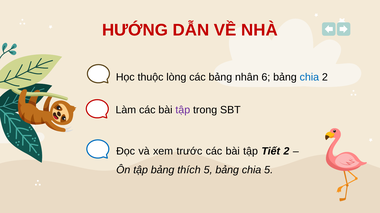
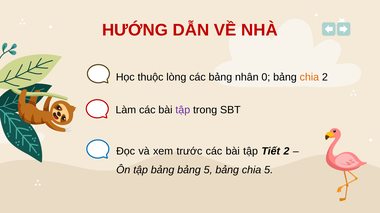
6: 6 -> 0 (266, 77)
chia colour: blue -> orange (309, 77)
bảng thích: thích -> bảng (189, 171)
